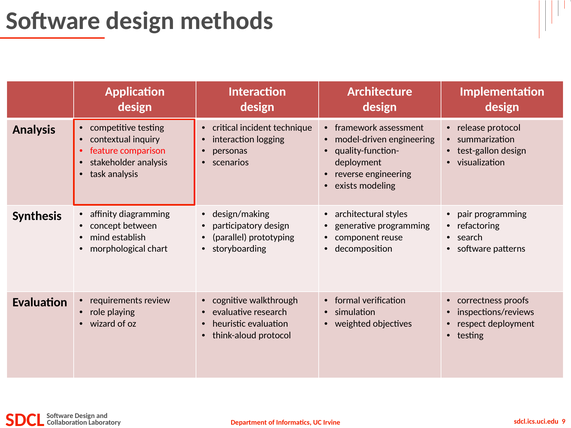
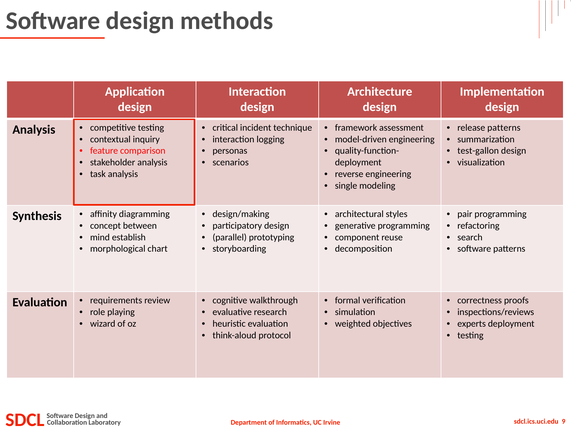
release protocol: protocol -> patterns (504, 128)
exists: exists -> single (346, 186)
respect: respect -> experts (472, 324)
